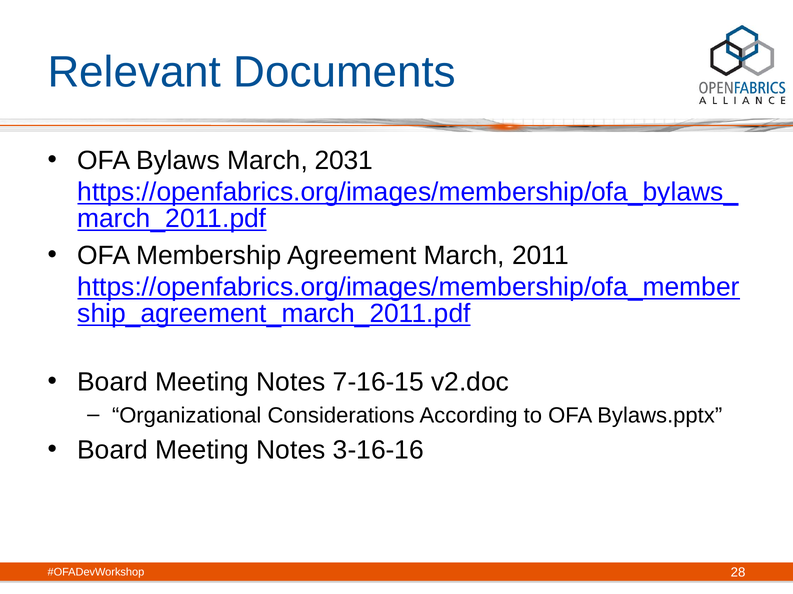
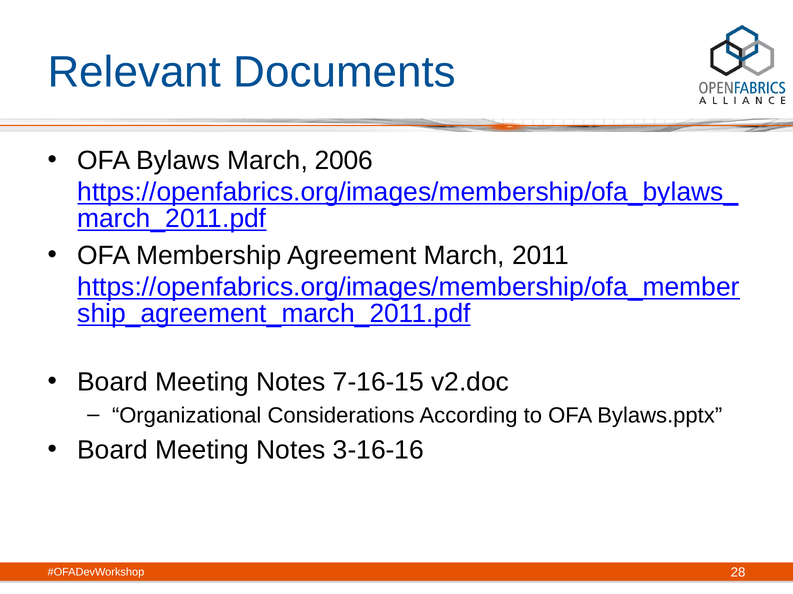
2031: 2031 -> 2006 (344, 161)
